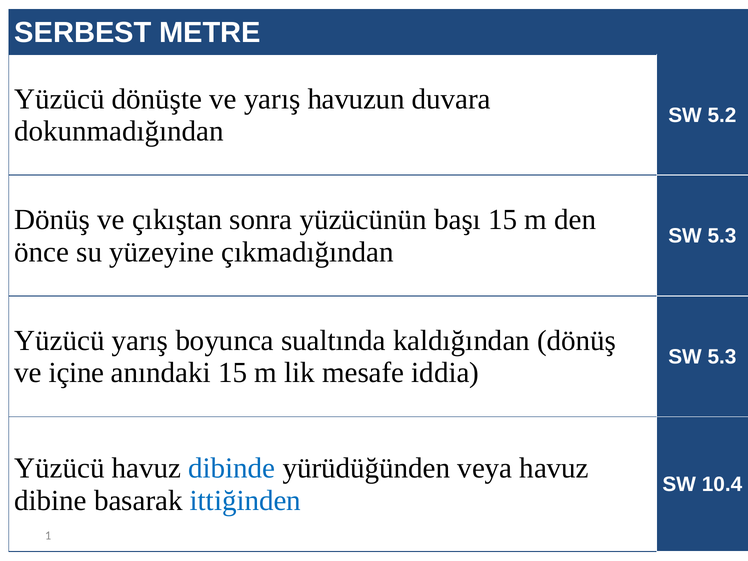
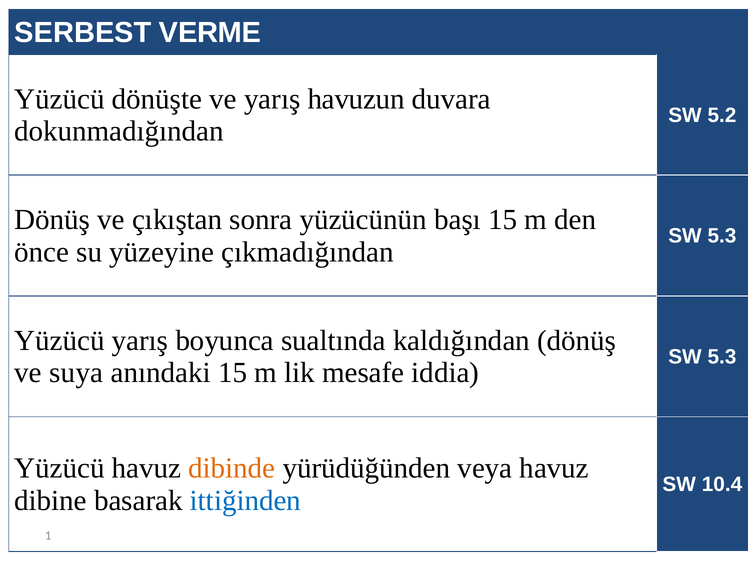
METRE: METRE -> VERME (210, 32)
içine: içine -> suya (76, 373)
dibinde colour: blue -> orange (232, 468)
